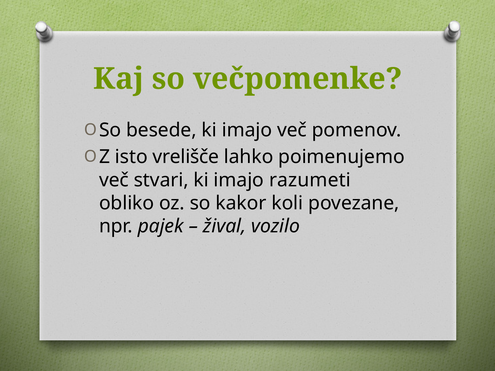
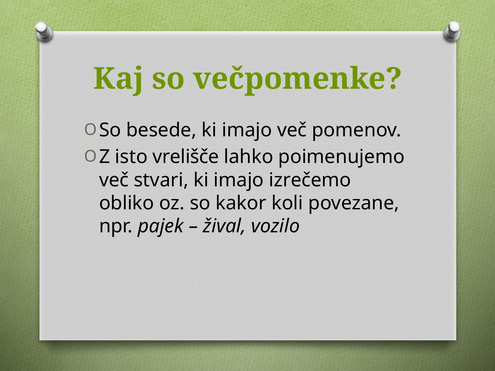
razumeti: razumeti -> izrečemo (310, 180)
